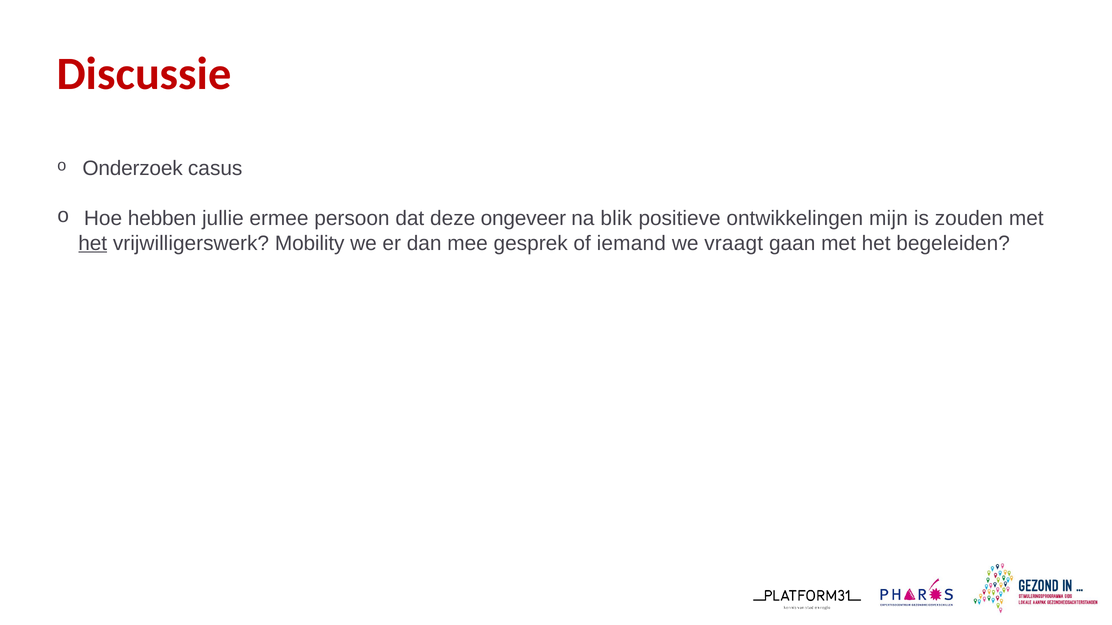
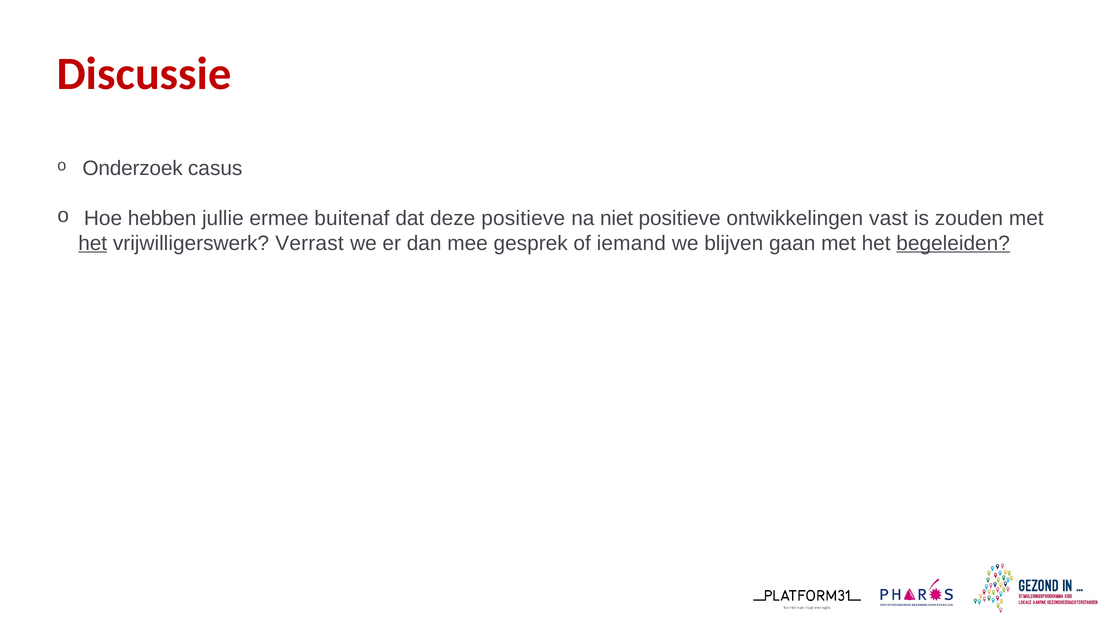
persoon: persoon -> buitenaf (352, 218)
deze ongeveer: ongeveer -> positieve (523, 218)
blik: blik -> niet (617, 218)
mijn: mijn -> vast (888, 218)
Mobility: Mobility -> Verrast (310, 243)
vraagt: vraagt -> blijven (734, 243)
begeleiden underline: none -> present (953, 243)
